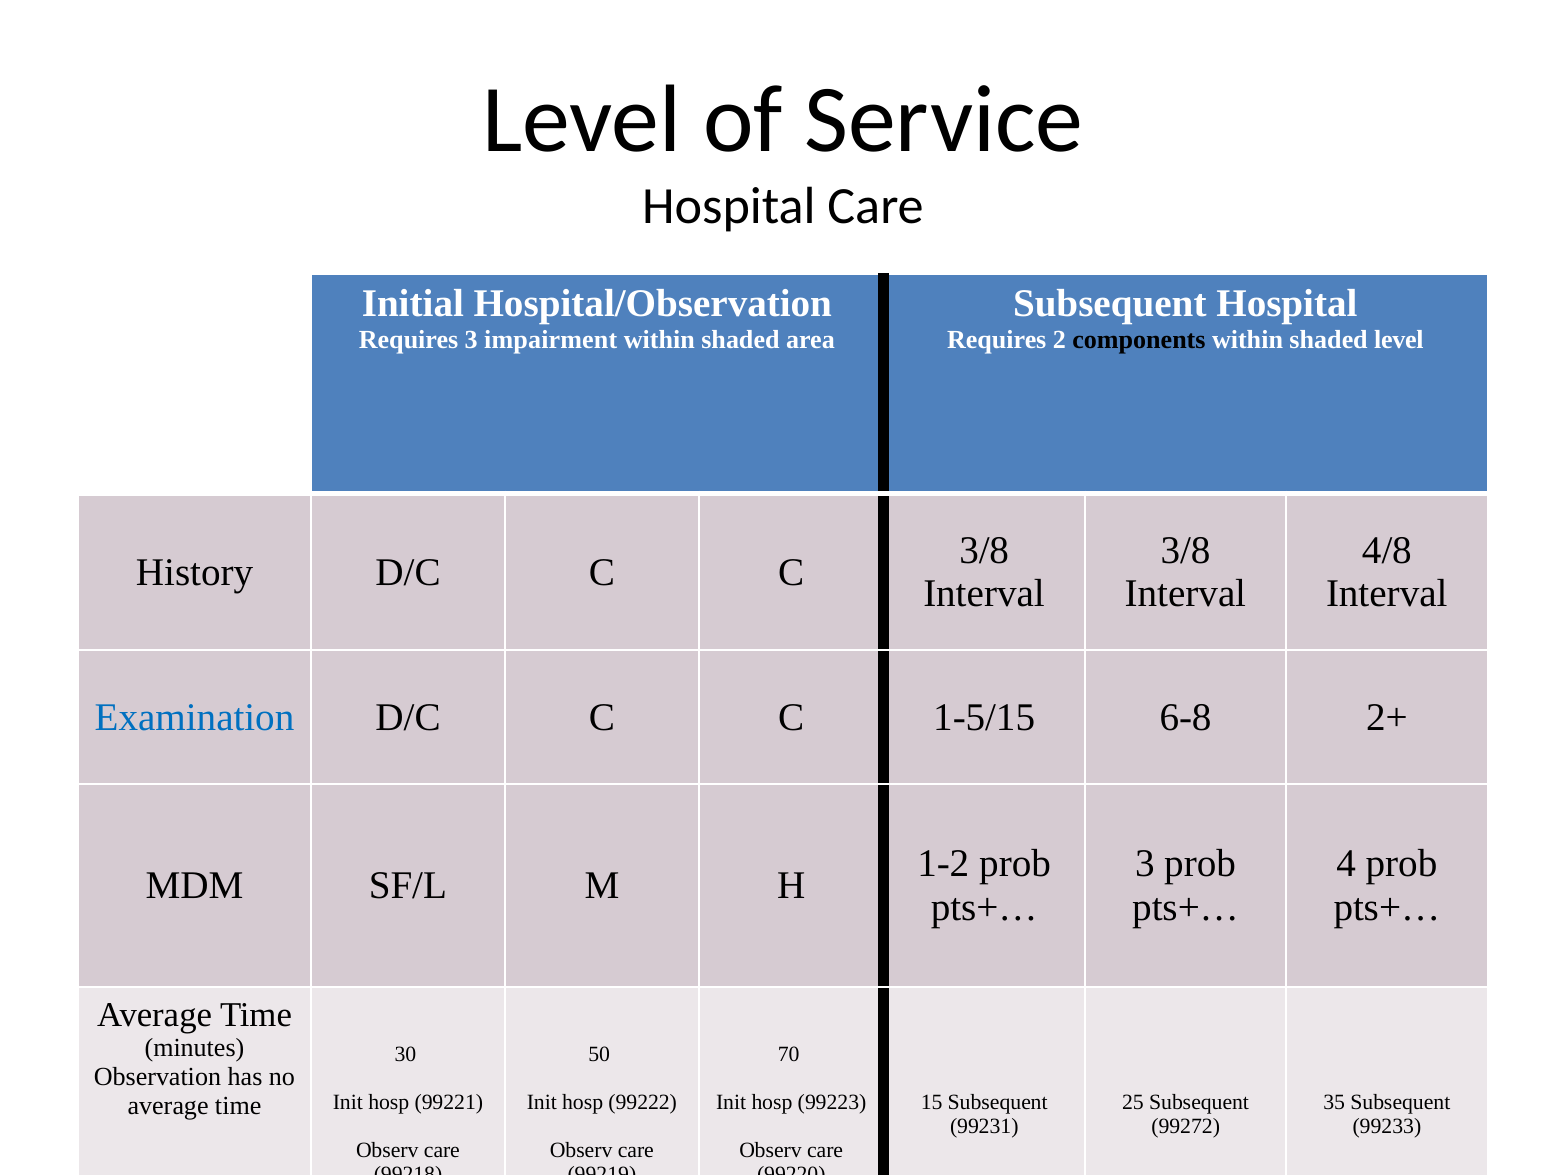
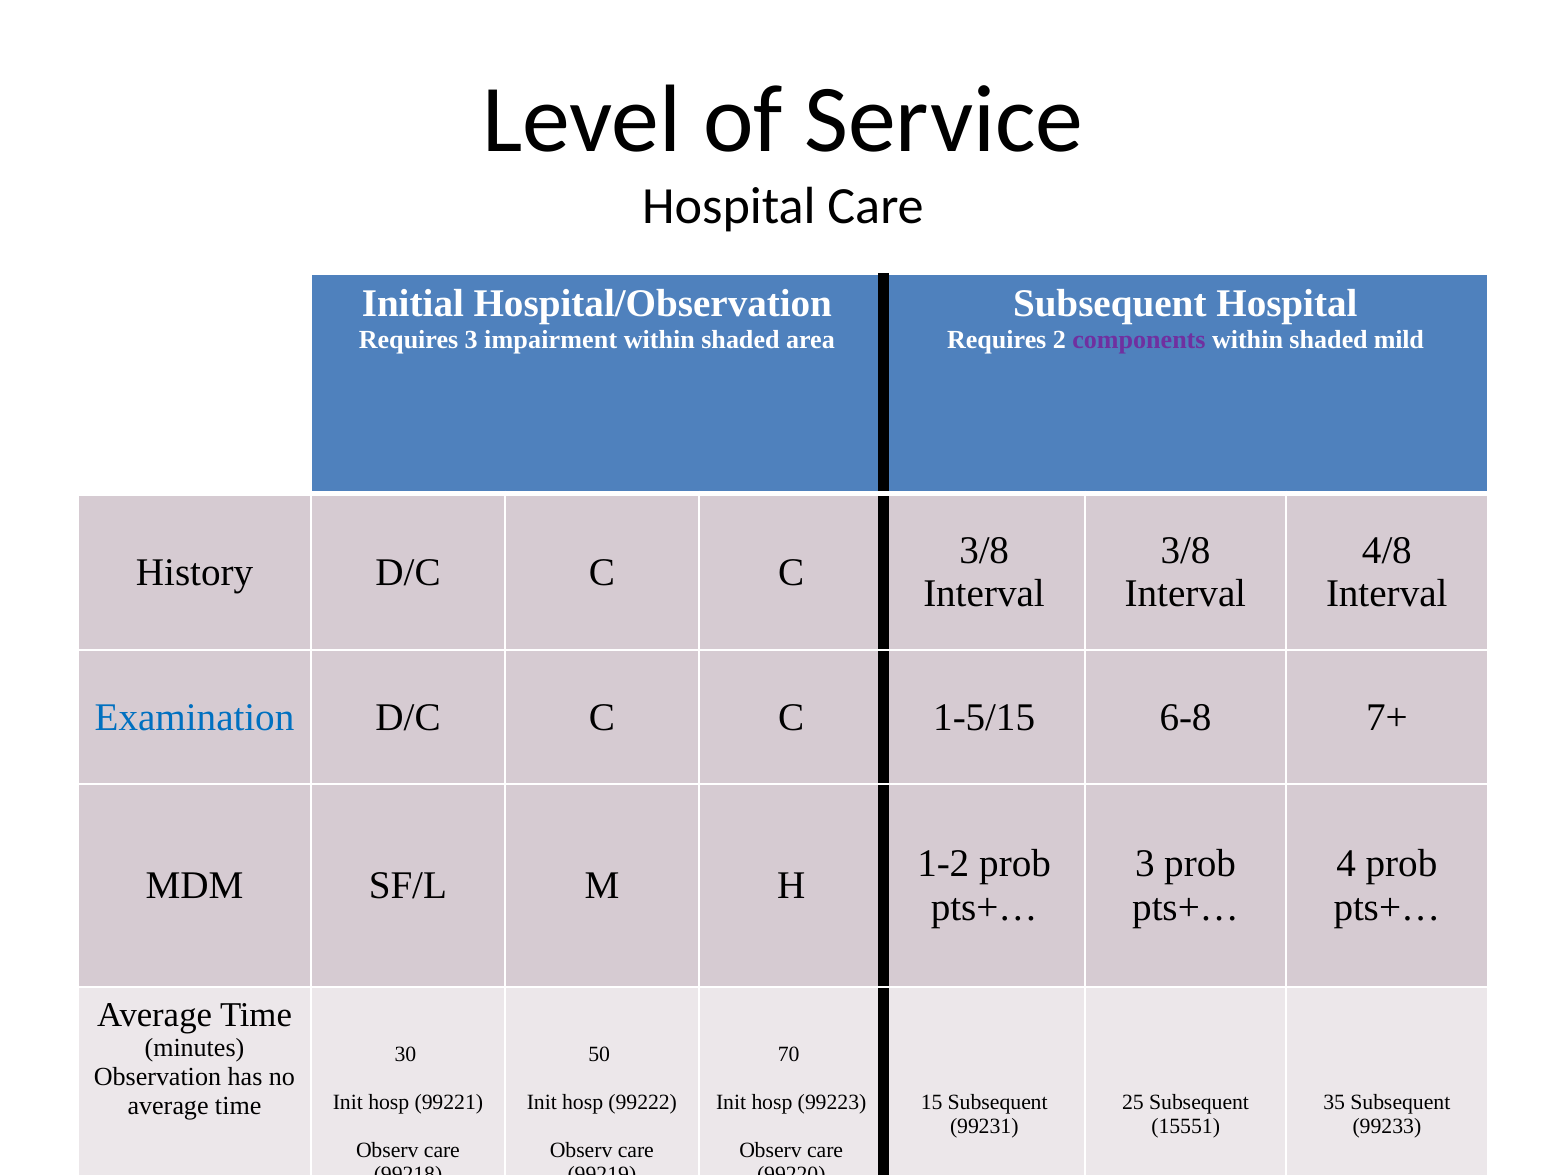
components colour: black -> purple (1139, 340)
shaded level: level -> mild (1399, 340)
2+: 2+ -> 7+ (1387, 717)
99272: 99272 -> 15551 (1186, 1126)
